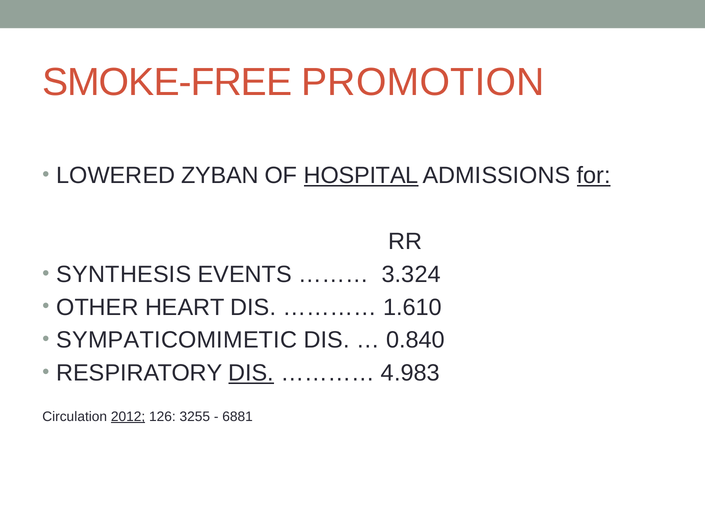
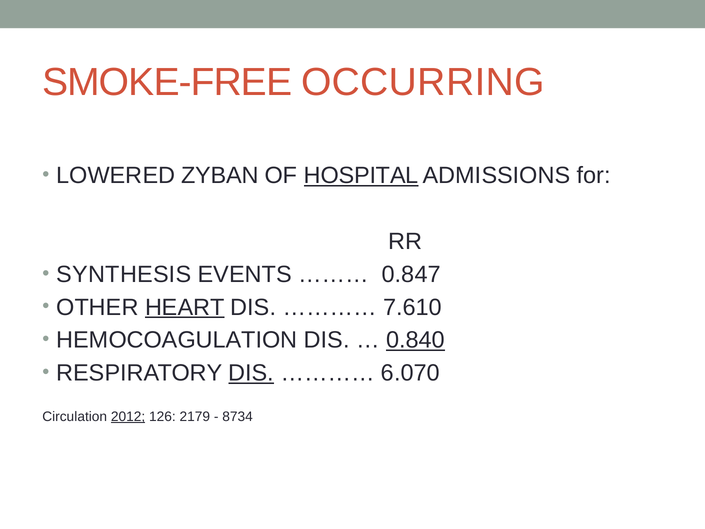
PROMOTION: PROMOTION -> OCCURRING (423, 82)
for underline: present -> none (594, 176)
3.324: 3.324 -> 0.847 (411, 274)
HEART underline: none -> present (185, 307)
1.610: 1.610 -> 7.610 (413, 307)
SYMPATICOMIMETIC: SYMPATICOMIMETIC -> HEMOCOAGULATION (177, 340)
0.840 underline: none -> present (416, 340)
4.983: 4.983 -> 6.070 (410, 373)
3255: 3255 -> 2179 (195, 416)
6881: 6881 -> 8734 (238, 416)
